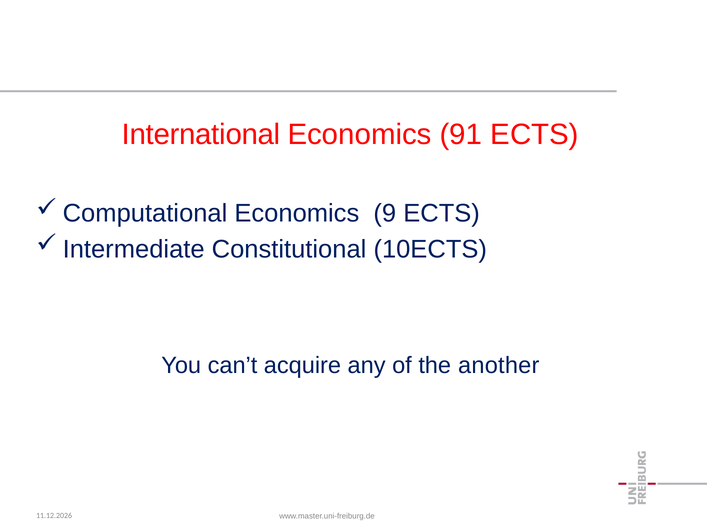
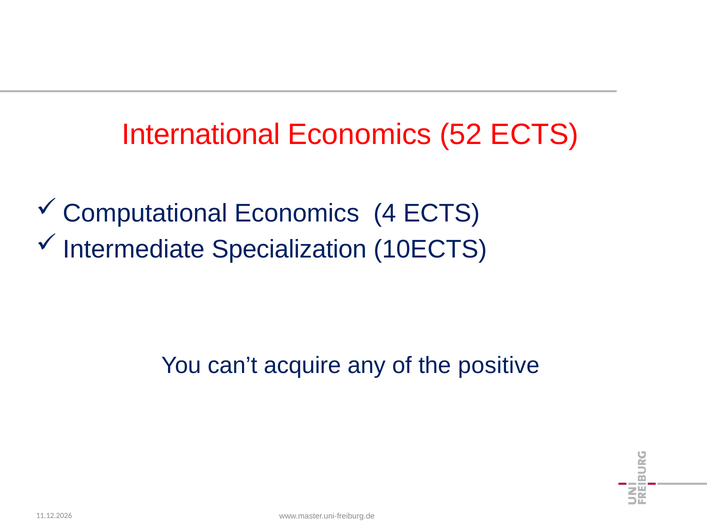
91: 91 -> 52 (461, 134)
9: 9 -> 4 (385, 214)
Constitutional: Constitutional -> Specialization (289, 249)
another: another -> positive (499, 366)
